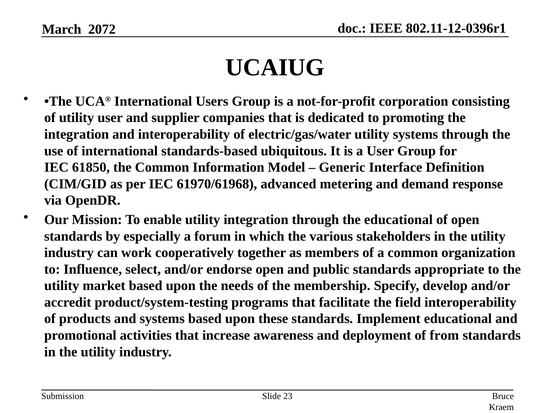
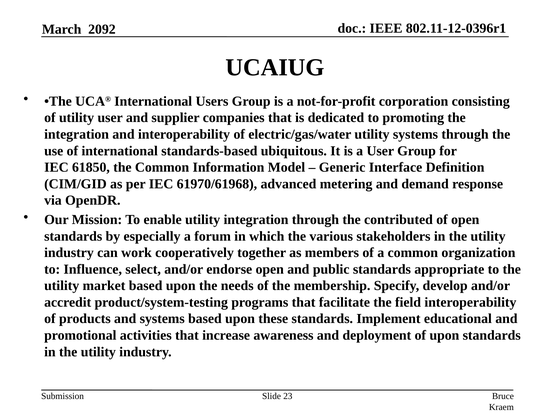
2072: 2072 -> 2092 (102, 29)
the educational: educational -> contributed (398, 219)
of from: from -> upon (444, 335)
